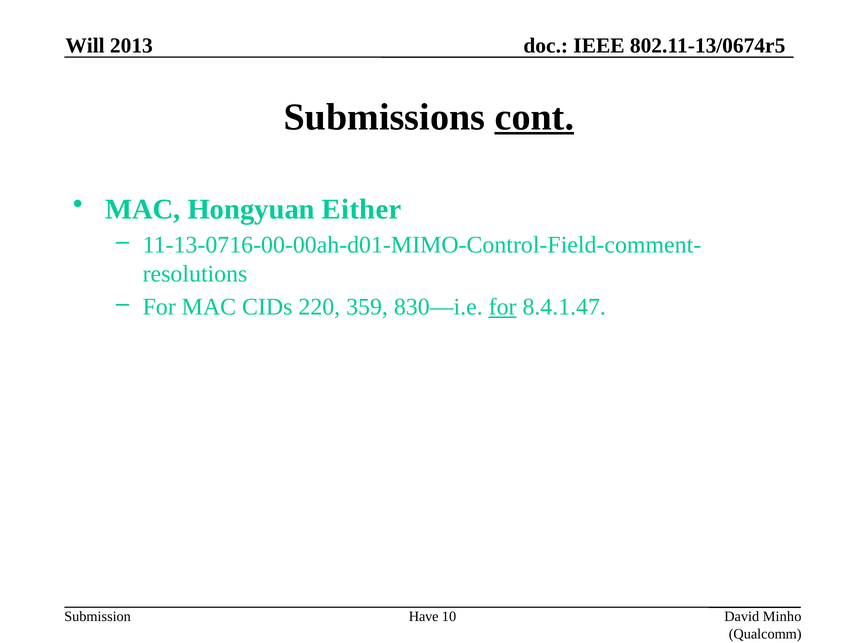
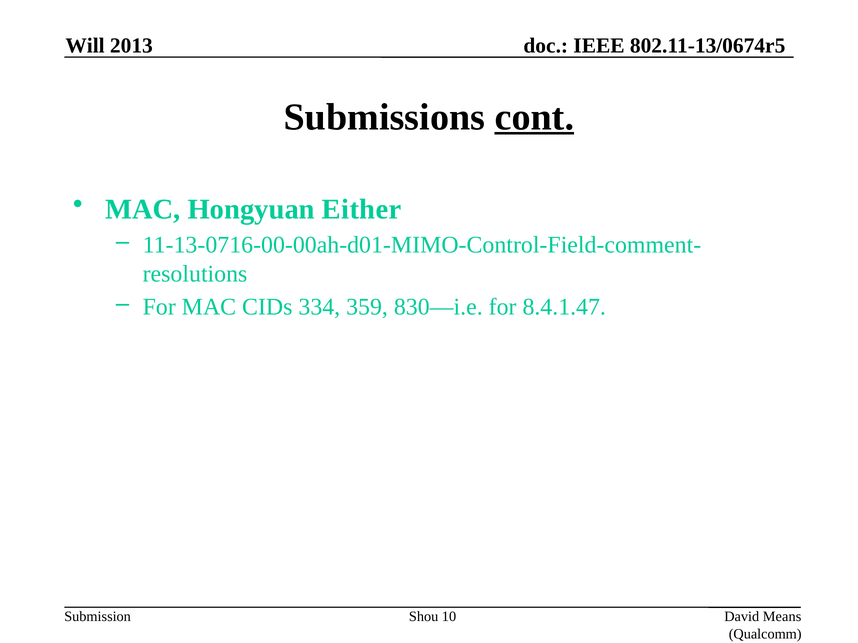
220: 220 -> 334 (319, 307)
for underline: present -> none (503, 307)
Have: Have -> Shou (424, 617)
Minho: Minho -> Means (782, 617)
